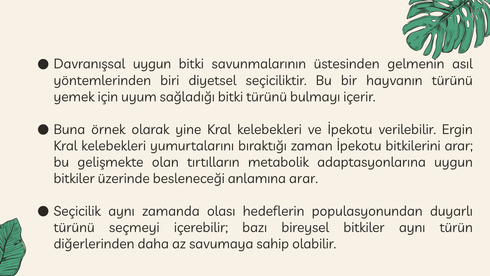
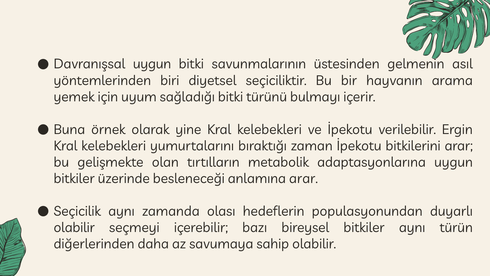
hayvanın türünü: türünü -> arama (452, 80)
türünü: türünü -> olabilir (74, 227)
